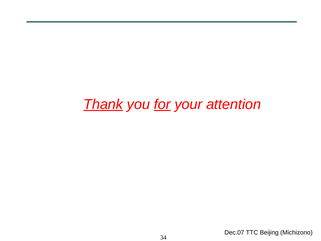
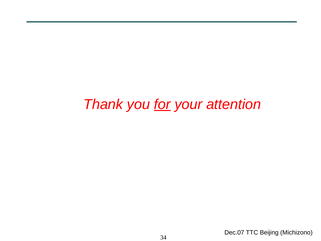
Thank underline: present -> none (103, 104)
